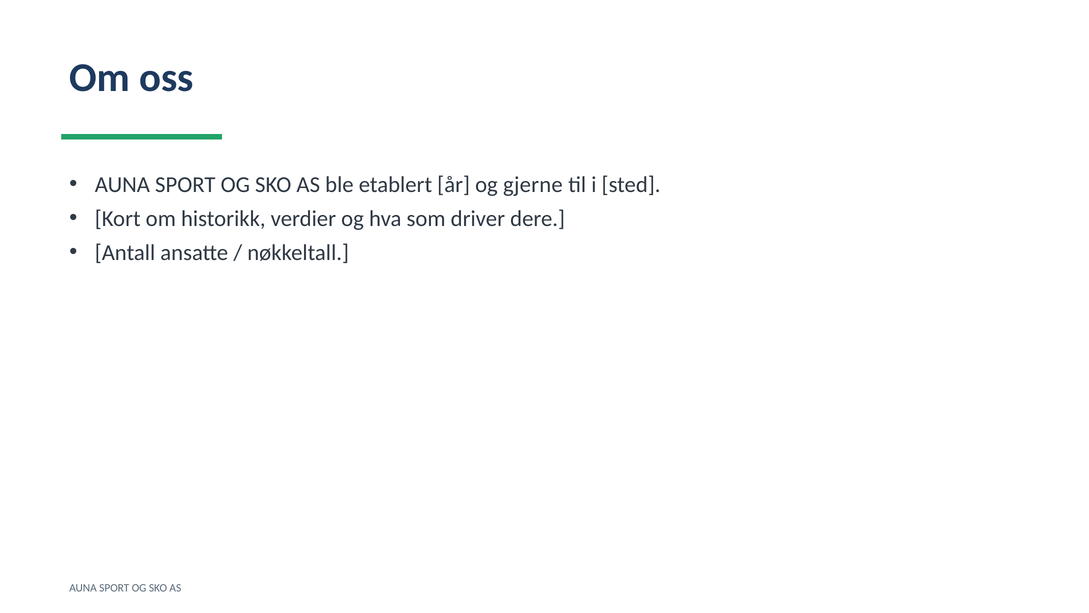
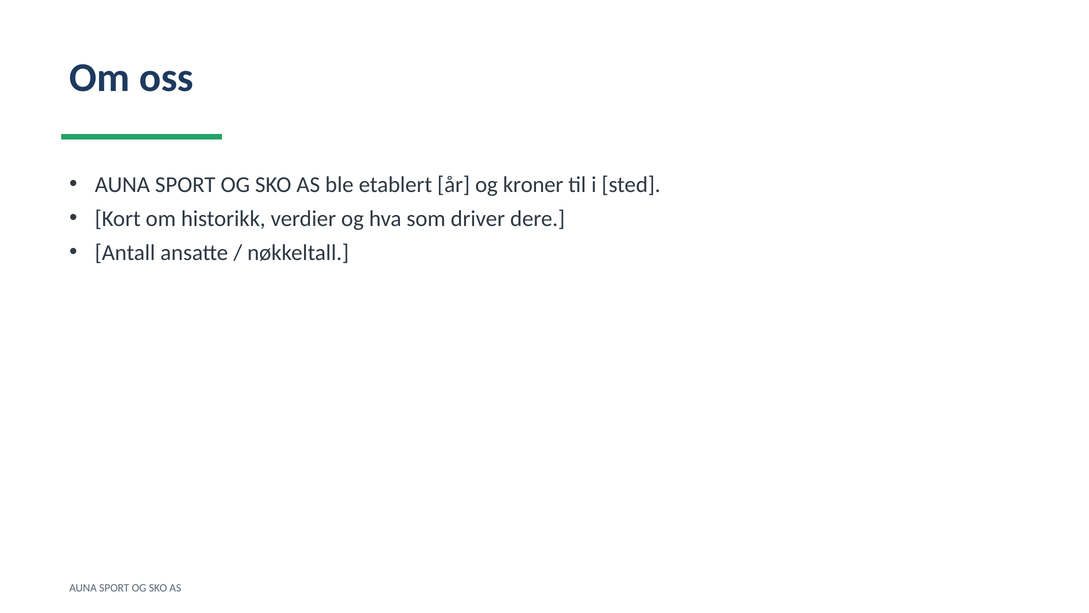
gjerne: gjerne -> kroner (533, 184)
